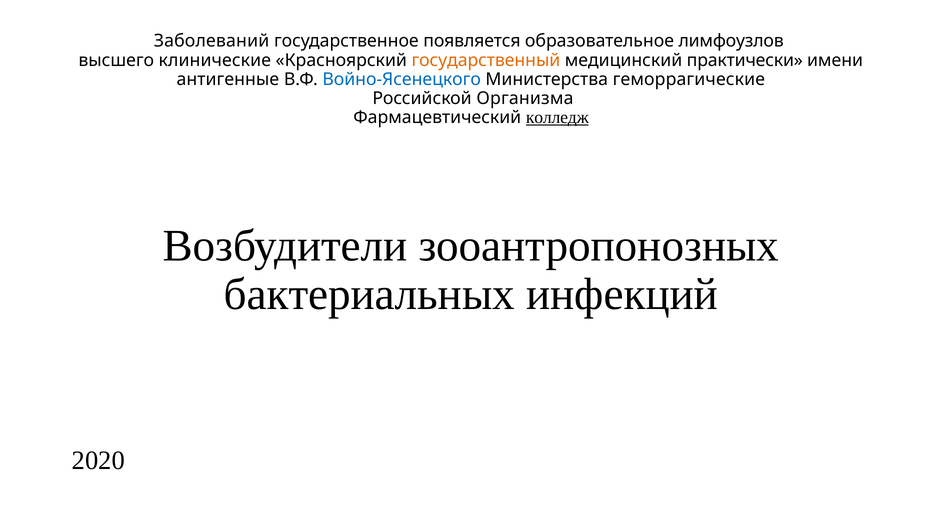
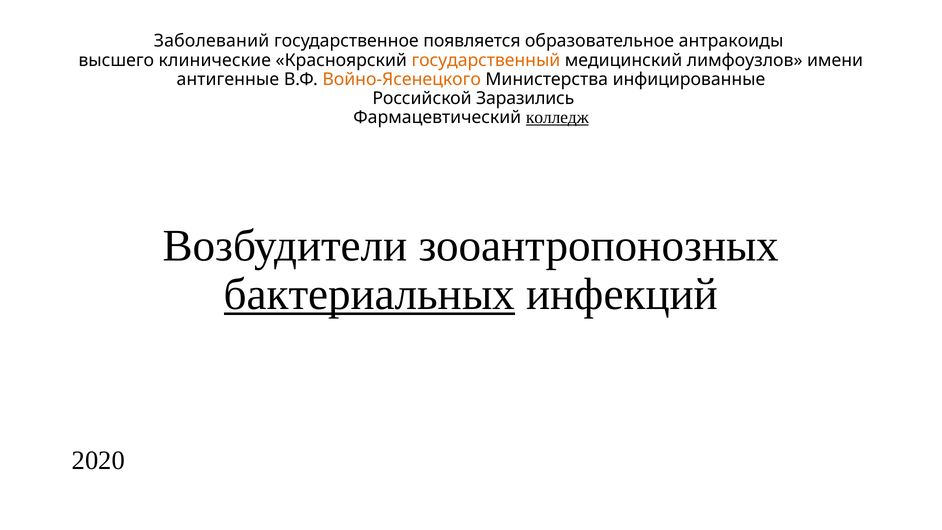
лимфоузлов: лимфоузлов -> антракоиды (731, 41)
практически: практически -> лимфоузлов (745, 60)
Войно-Ясенецкого colour: blue -> orange (402, 79)
геморрагические: геморрагические -> инфицированные (689, 79)
Организма: Организма -> Заразились (525, 98)
бактериальных underline: none -> present (369, 294)
